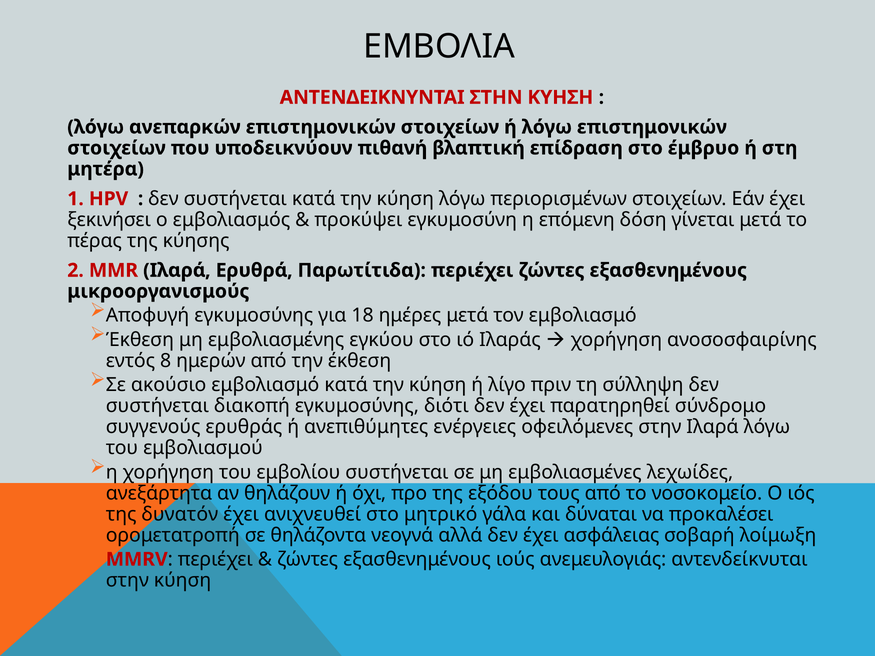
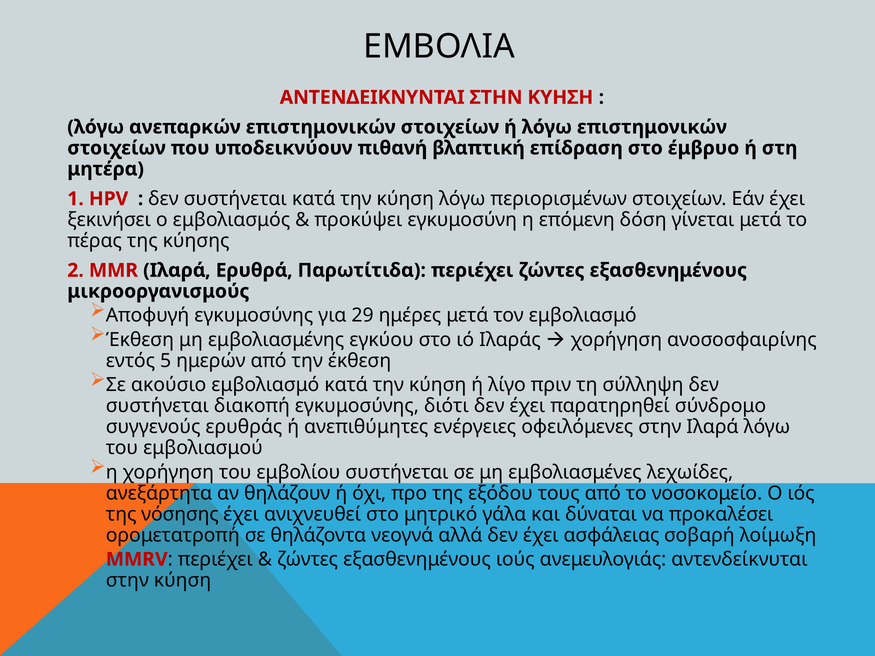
18: 18 -> 29 (363, 316)
8: 8 -> 5 (166, 361)
δυνατόν: δυνατόν -> νόσησης (180, 514)
